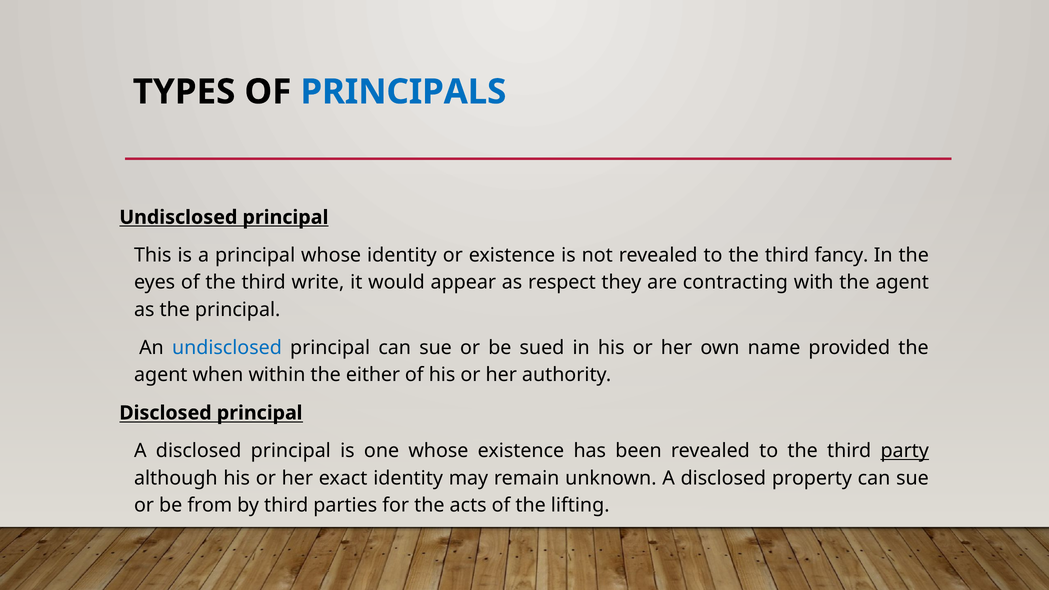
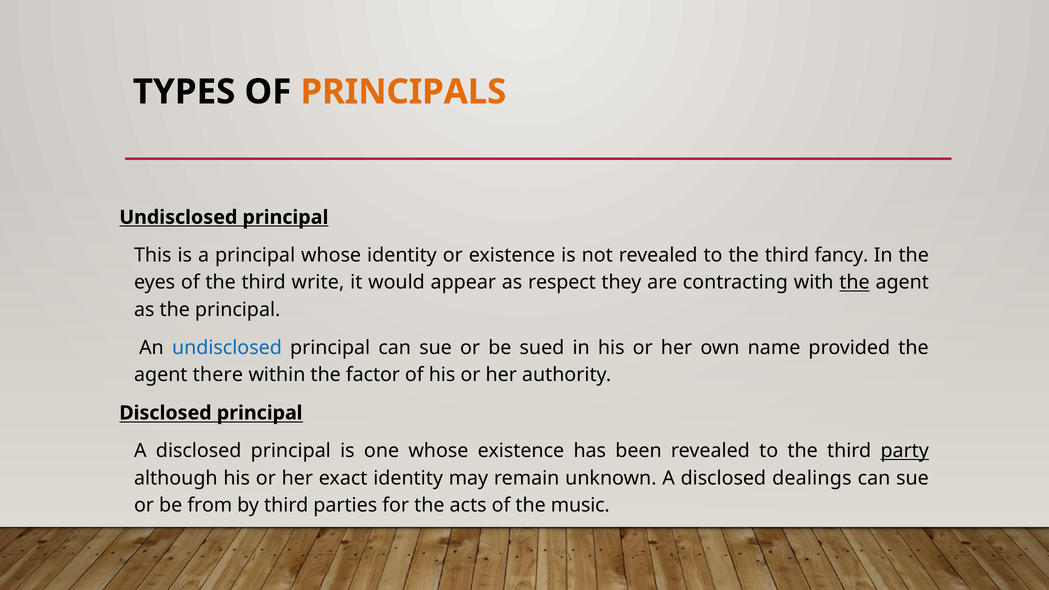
PRINCIPALS colour: blue -> orange (403, 92)
the underline: none -> present (855, 283)
when: when -> there (218, 375)
either: either -> factor (373, 375)
property: property -> dealings (812, 478)
lifting: lifting -> music (580, 505)
